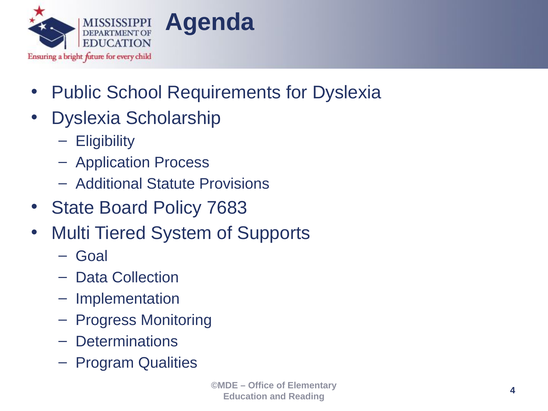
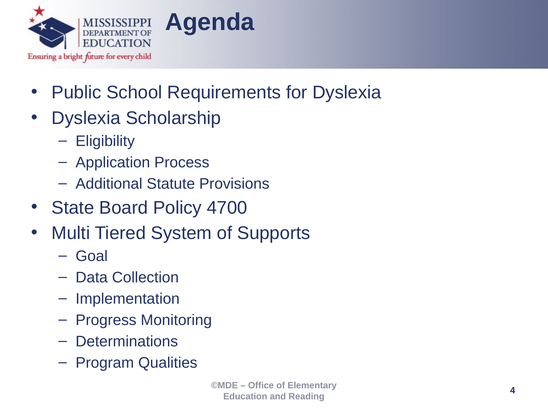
7683: 7683 -> 4700 (227, 208)
